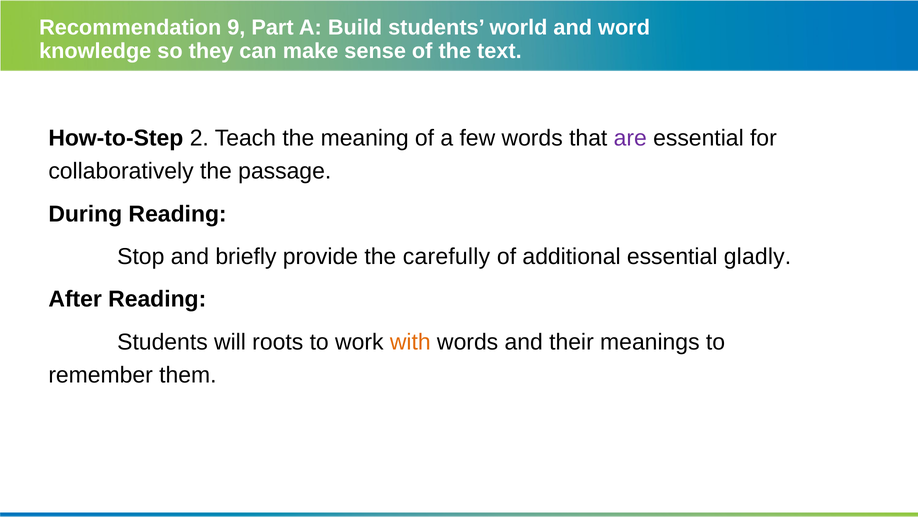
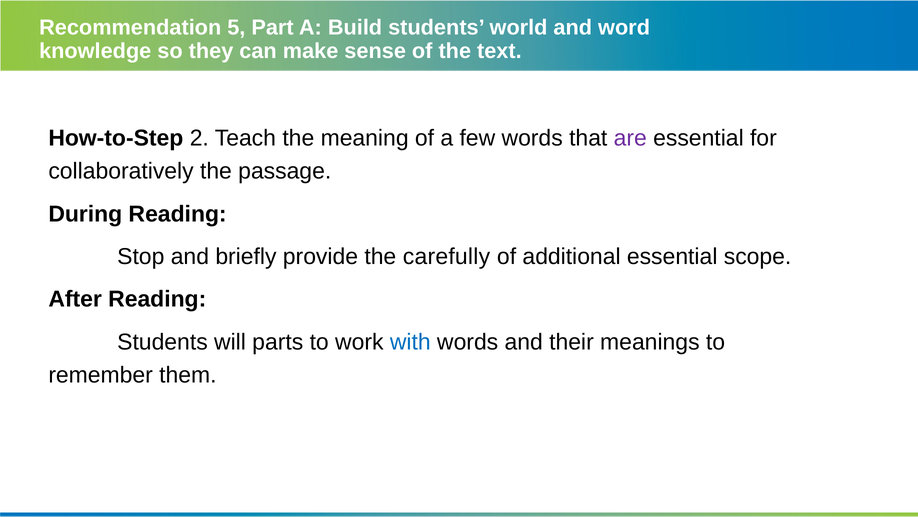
9: 9 -> 5 (236, 27)
gladly: gladly -> scope (758, 256)
roots: roots -> parts (278, 342)
with colour: orange -> blue (410, 342)
